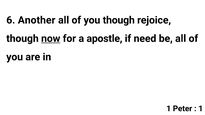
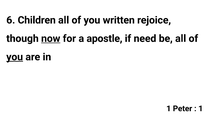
Another: Another -> Children (37, 20)
you though: though -> written (119, 20)
you underline: none -> present (15, 57)
